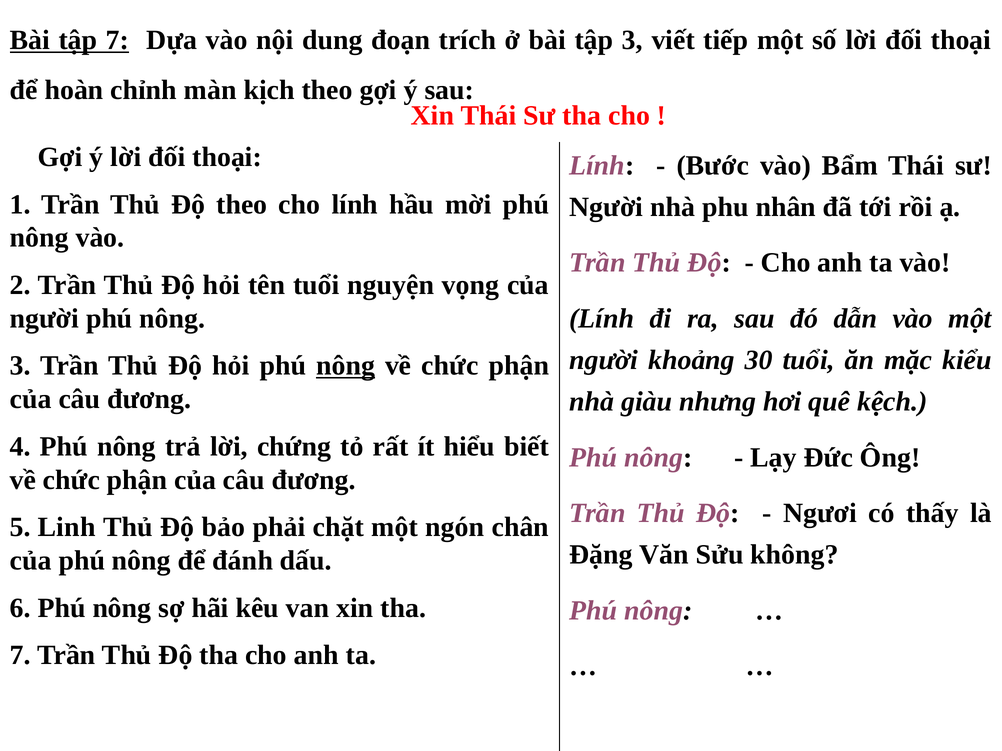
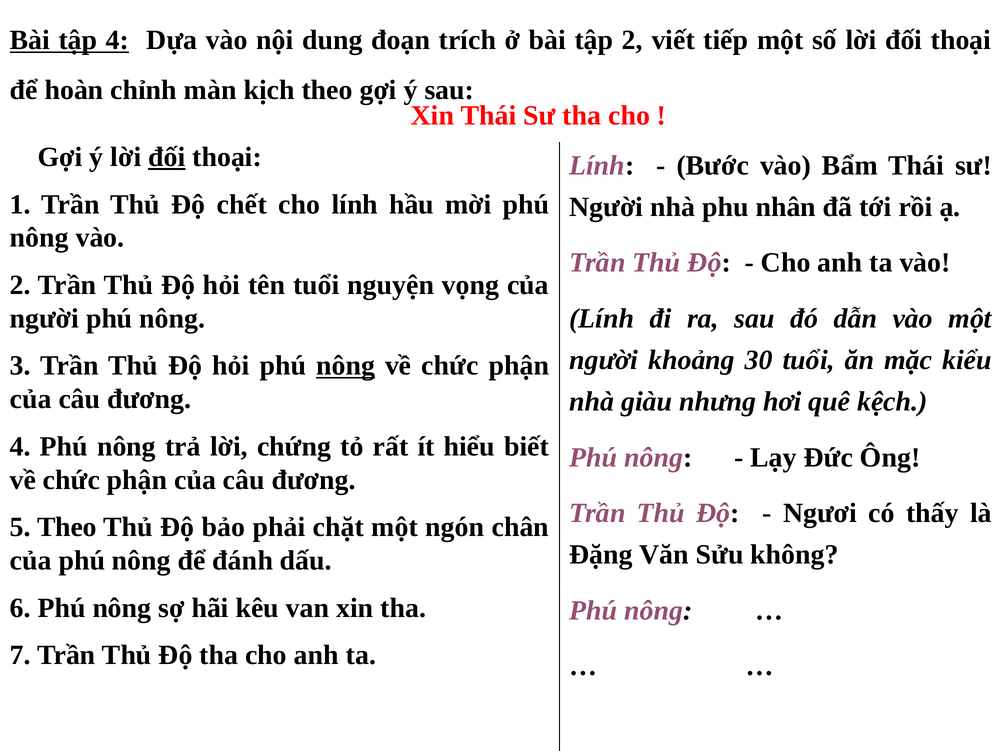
tập 7: 7 -> 4 (118, 40)
tập 3: 3 -> 2 (632, 40)
đối underline: none -> present (167, 157)
Độ theo: theo -> chết (242, 205)
5 Linh: Linh -> Theo (67, 528)
